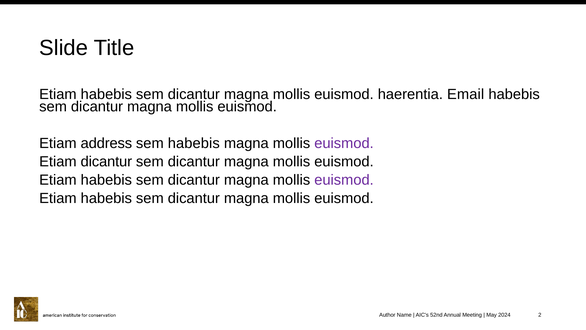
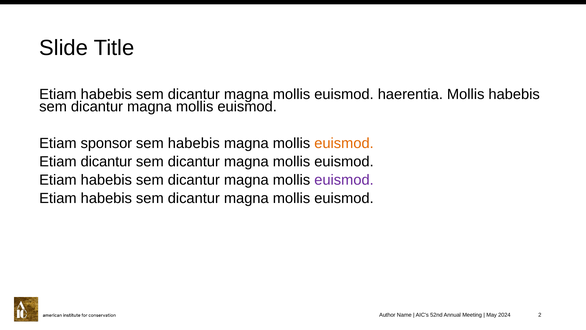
haerentia Email: Email -> Mollis (466, 94)
address: address -> sponsor (106, 143)
euismod colour: purple -> orange (344, 143)
